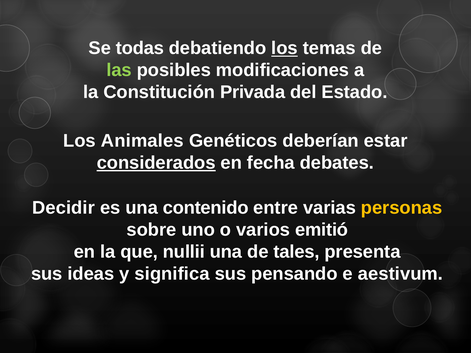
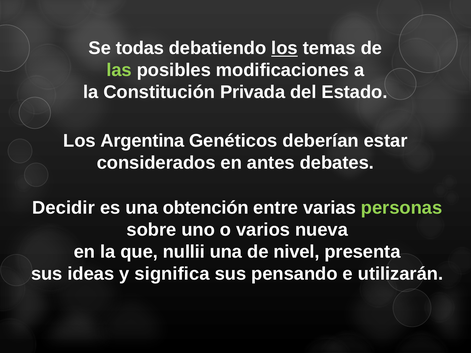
Animales: Animales -> Argentina (143, 141)
considerados underline: present -> none (156, 163)
fecha: fecha -> antes (271, 163)
contenido: contenido -> obtención (206, 208)
personas colour: yellow -> light green (402, 208)
emitió: emitió -> nueva (322, 230)
tales: tales -> nivel (297, 252)
aestivum: aestivum -> utilizarán (401, 274)
